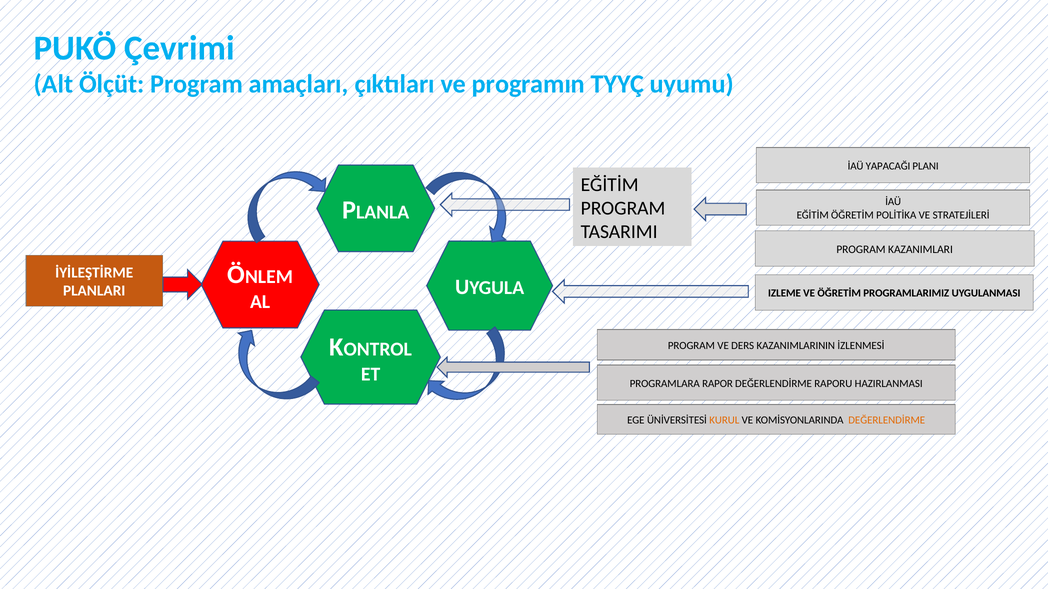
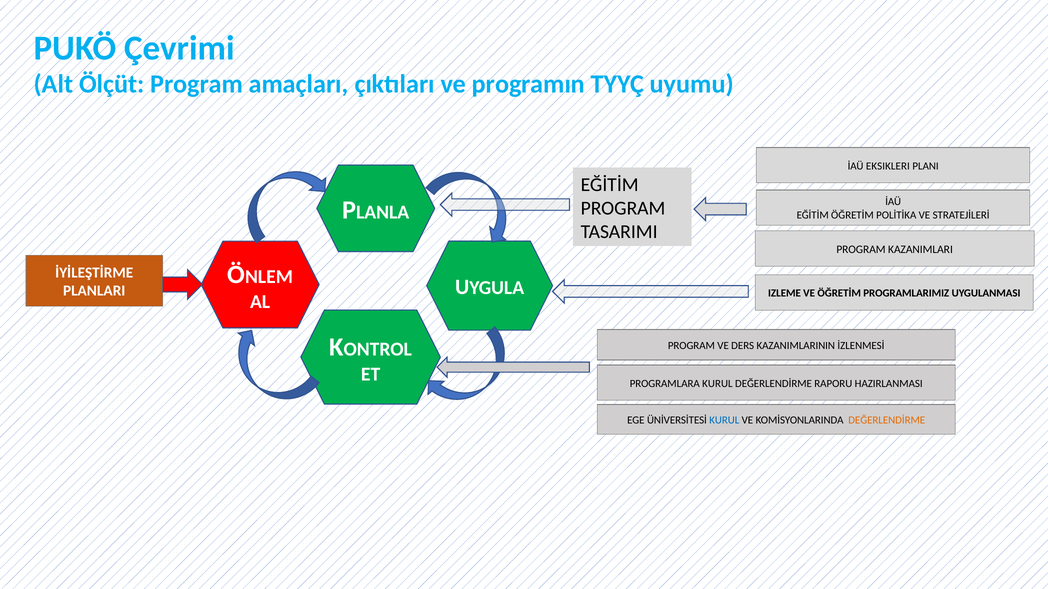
YAPACAĞI: YAPACAĞI -> EKSIKLERI (888, 166)
PROGRAMLARA RAPOR: RAPOR -> KURUL (717, 384)
KURUL colour: orange -> blue (724, 421)
